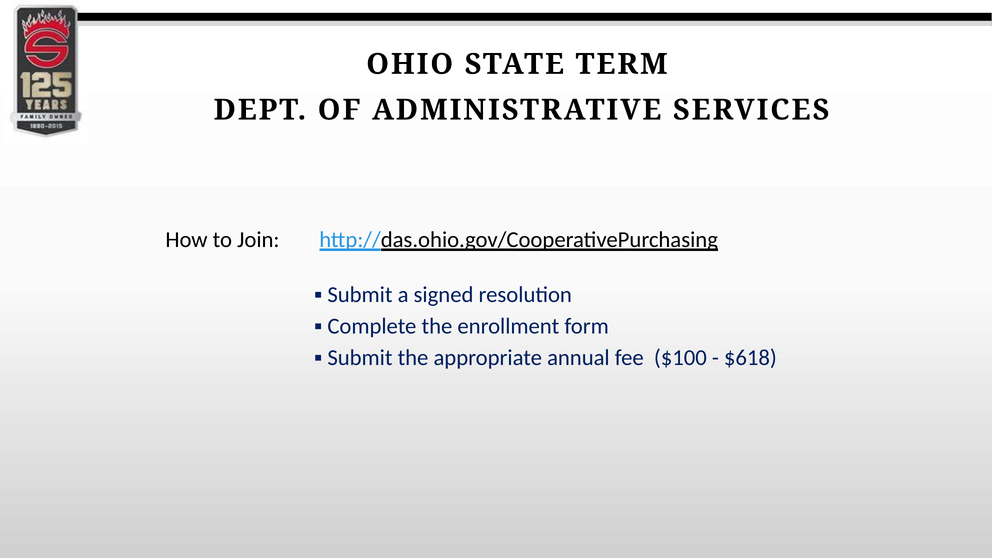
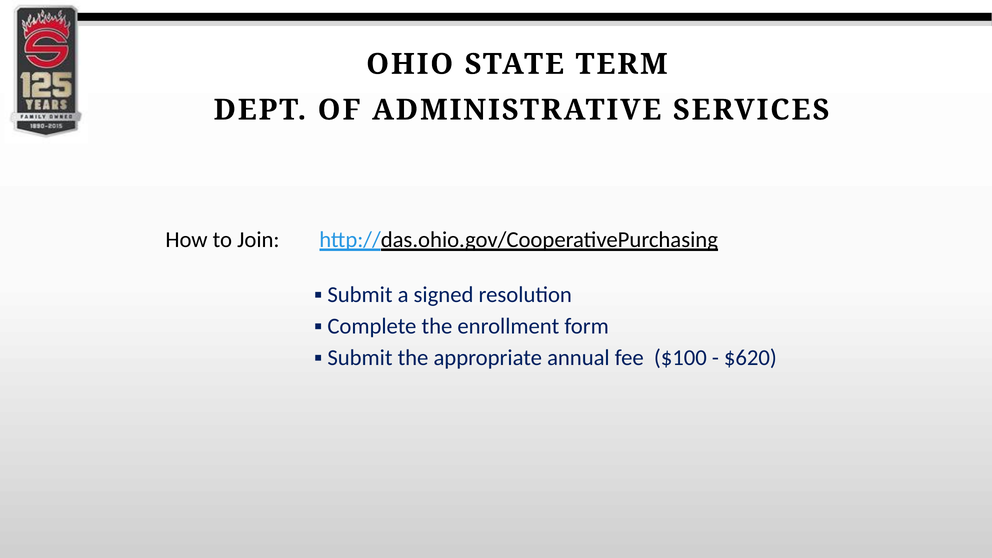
$618: $618 -> $620 (750, 358)
